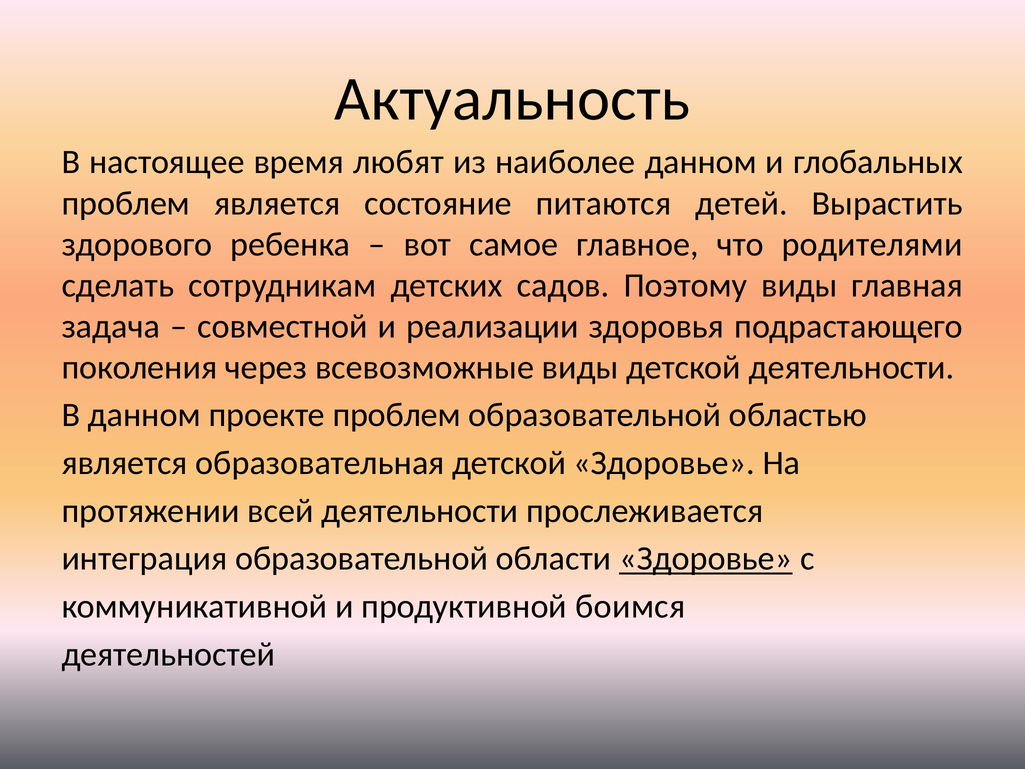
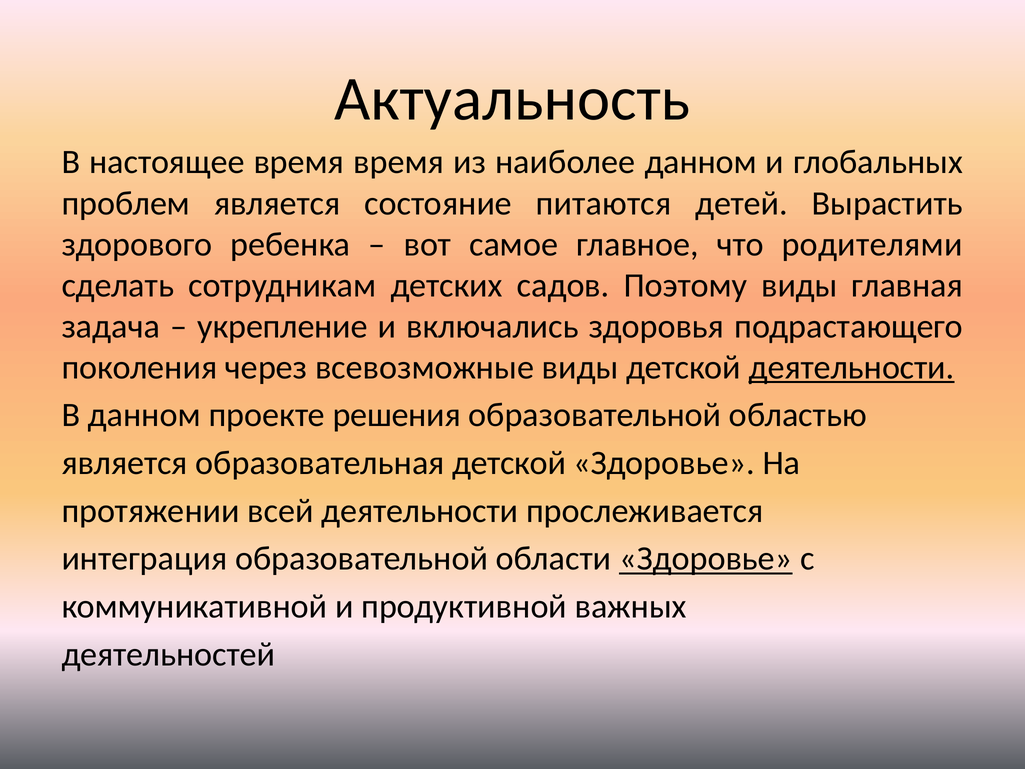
время любят: любят -> время (399, 162)
совместной: совместной -> укрепление (283, 326)
реализации: реализации -> включались (493, 326)
деятельности underline: none -> present (852, 367)
проекте проблем: проблем -> решения (397, 415)
боимся: боимся -> важных (631, 606)
